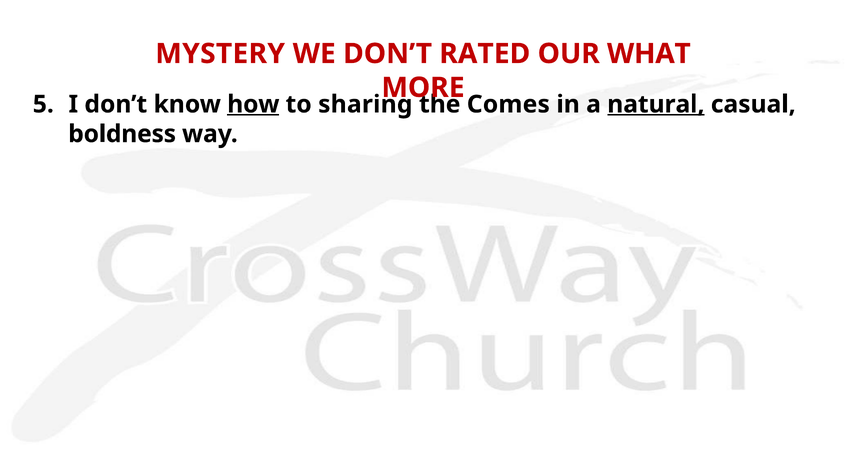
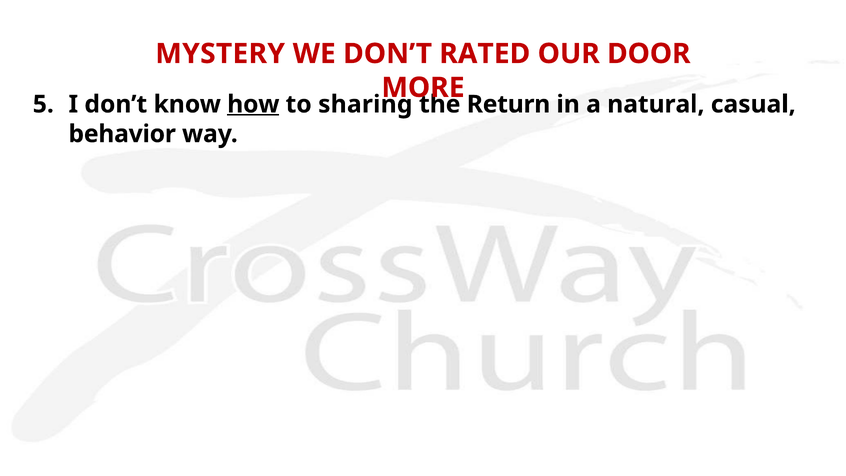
WHAT: WHAT -> DOOR (649, 54)
Comes: Comes -> Return (509, 104)
natural underline: present -> none (656, 104)
boldness: boldness -> behavior (122, 134)
